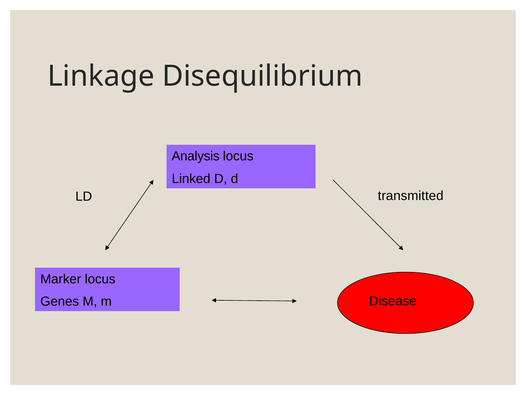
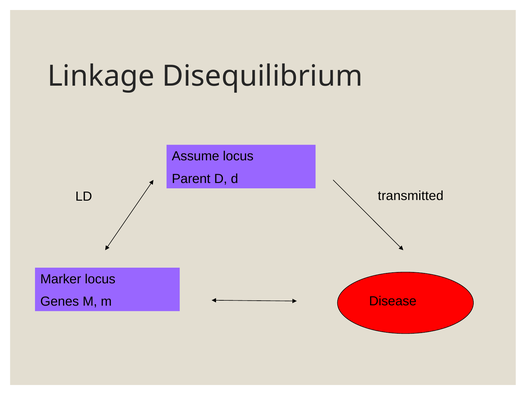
Analysis: Analysis -> Assume (196, 156)
Linked: Linked -> Parent (191, 178)
